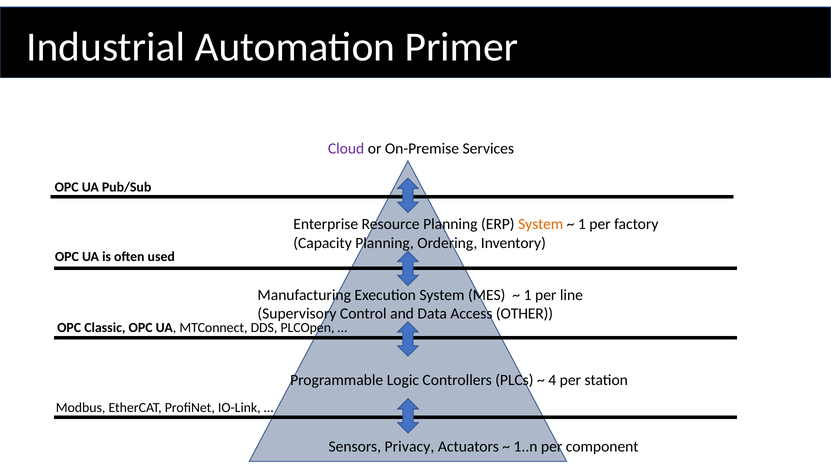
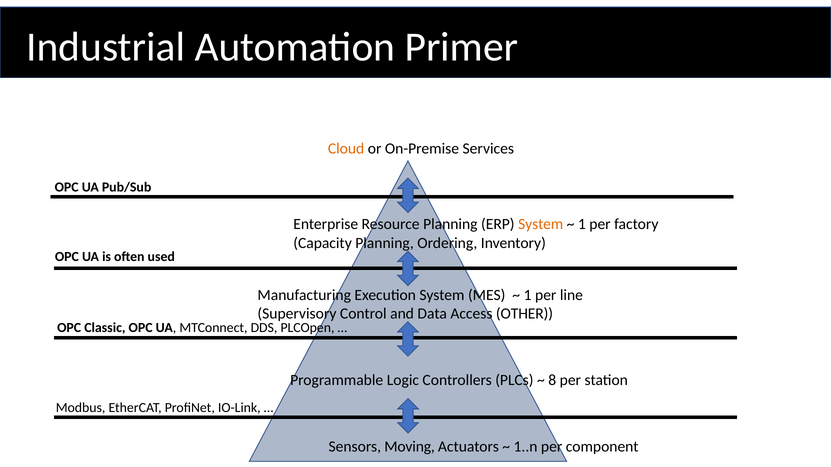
Cloud colour: purple -> orange (346, 149)
4: 4 -> 8 (552, 380)
Privacy: Privacy -> Moving (410, 447)
